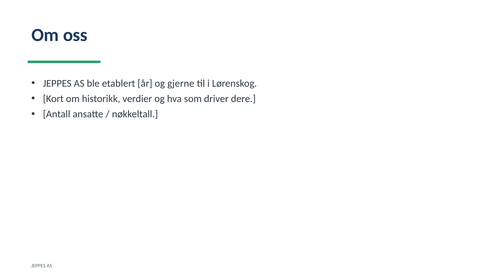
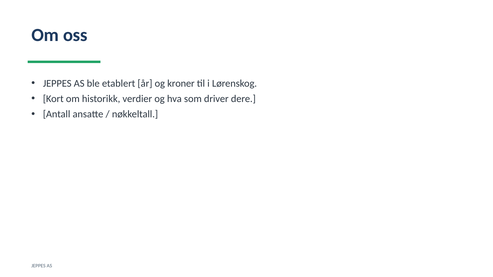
gjerne: gjerne -> kroner (181, 83)
